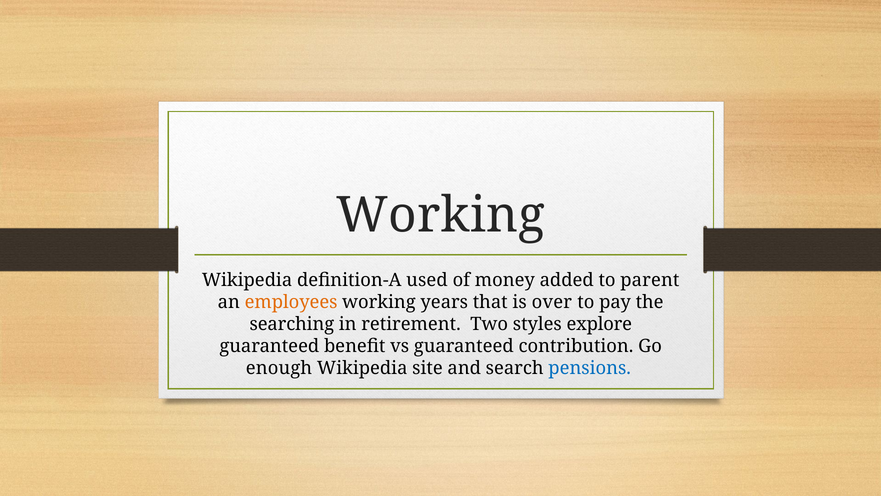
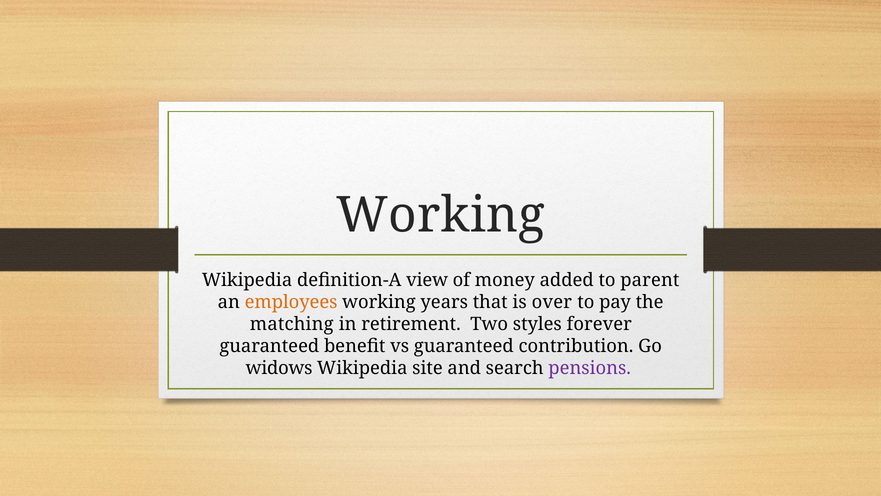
used: used -> view (427, 280)
searching: searching -> matching (292, 324)
explore: explore -> forever (599, 324)
enough: enough -> widows (279, 368)
pensions colour: blue -> purple (590, 368)
